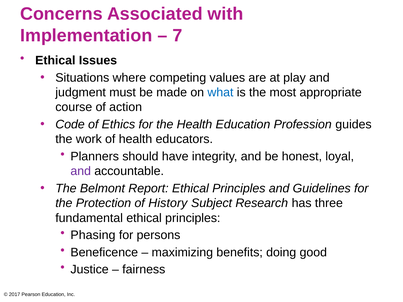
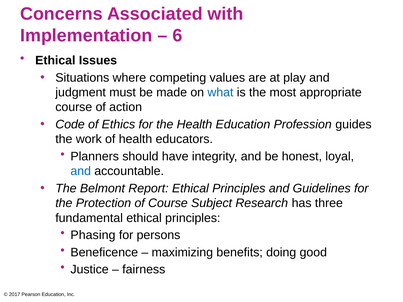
7: 7 -> 6 (177, 36)
and colour: purple -> blue (81, 171)
of History: History -> Course (168, 203)
